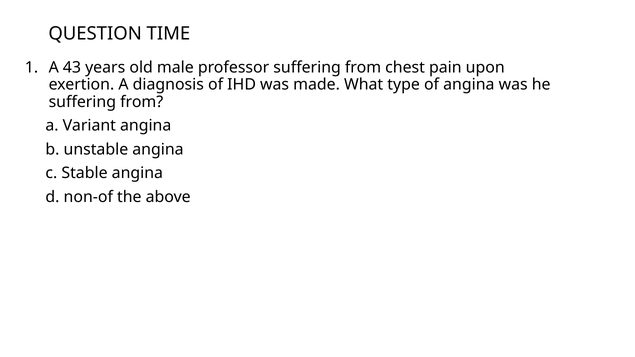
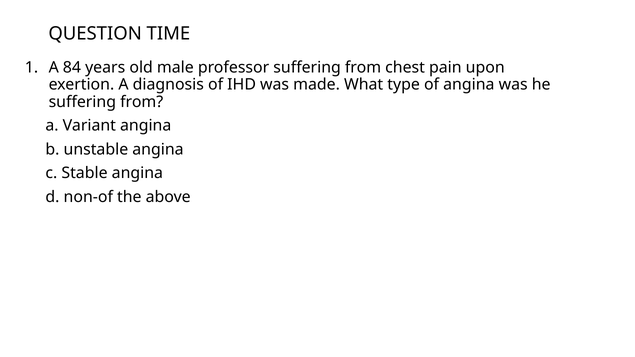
43: 43 -> 84 (72, 68)
